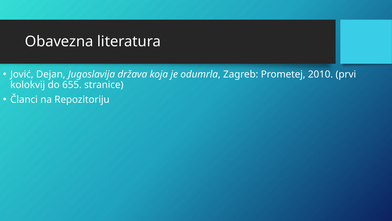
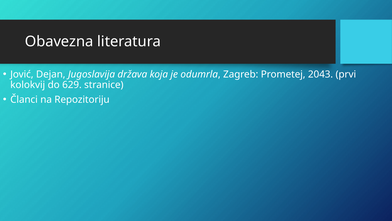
2010: 2010 -> 2043 (321, 74)
655: 655 -> 629 (72, 85)
